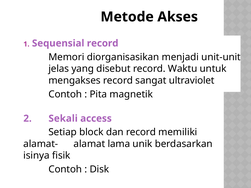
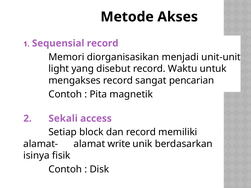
jelas: jelas -> light (59, 69)
ultraviolet: ultraviolet -> pencarian (192, 81)
lama: lama -> write (119, 144)
